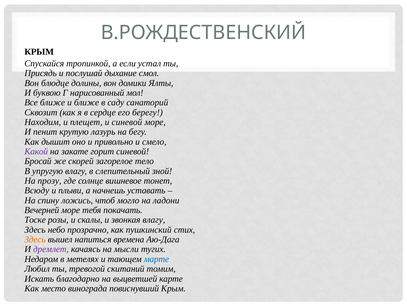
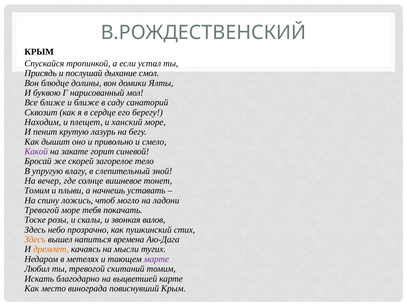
и синевой: синевой -> ханский (127, 122)
прозу: прозу -> вечер (50, 180)
Всюду: Всюду -> Томим (37, 190)
Вечерней: Вечерней -> Тревогой (42, 210)
звонкая влагу: влагу -> валов (154, 219)
дремлет colour: purple -> orange (51, 249)
марте colour: blue -> purple (156, 258)
